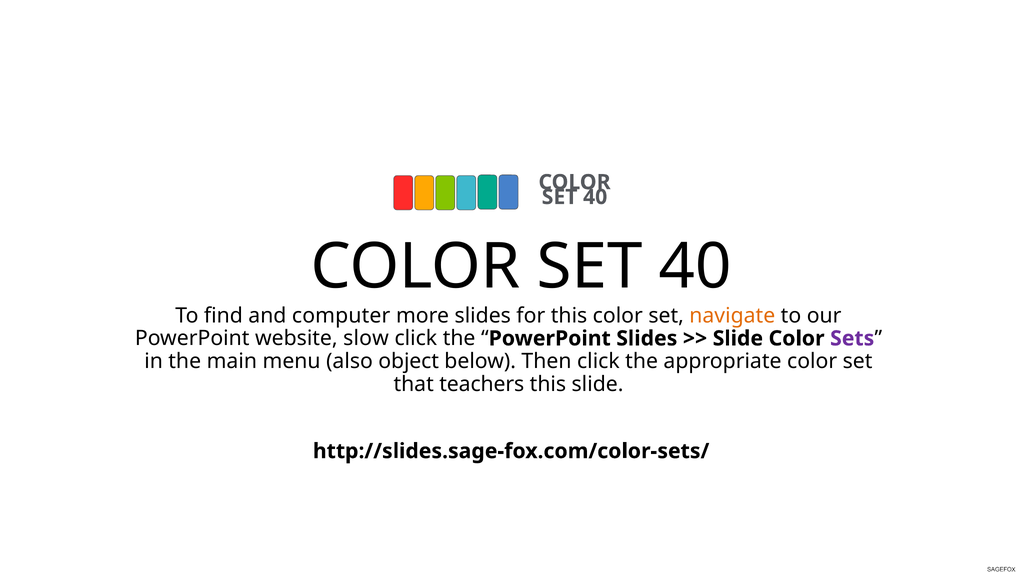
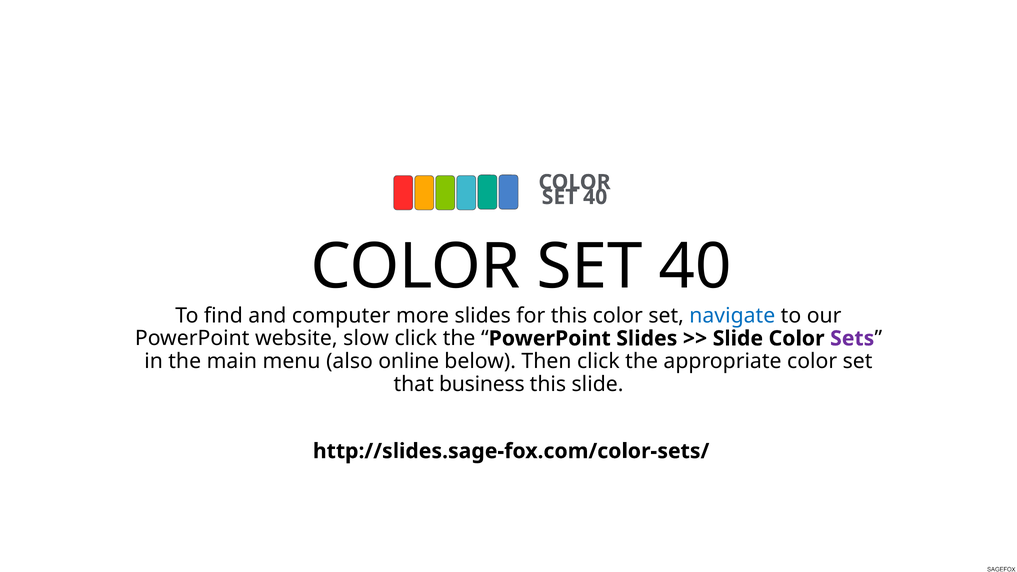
navigate colour: orange -> blue (732, 316)
object: object -> online (409, 361)
teachers: teachers -> business (482, 384)
